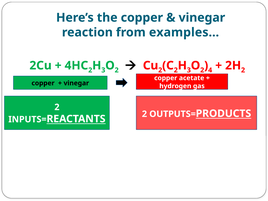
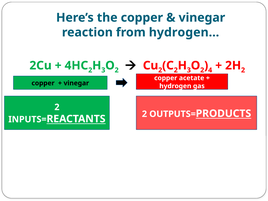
examples…: examples… -> hydrogen… (184, 32)
